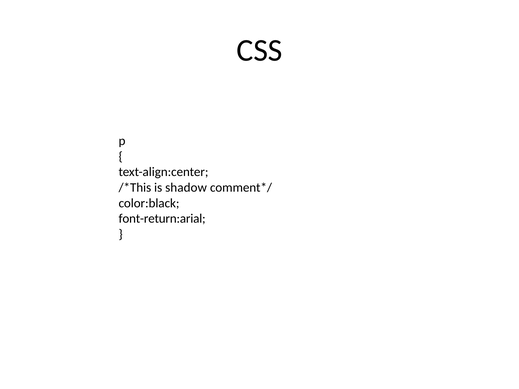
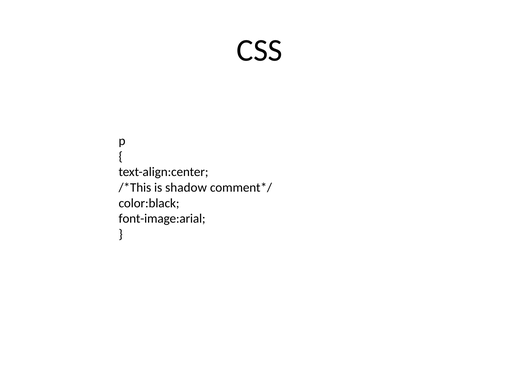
font-return:arial: font-return:arial -> font-image:arial (162, 219)
